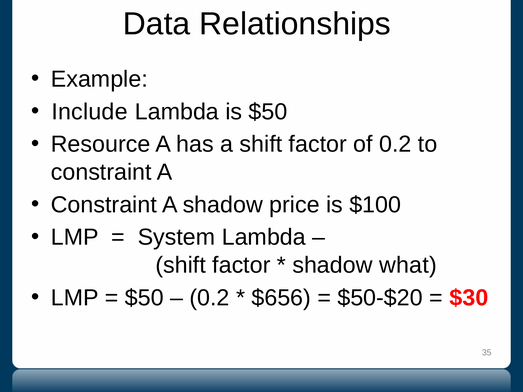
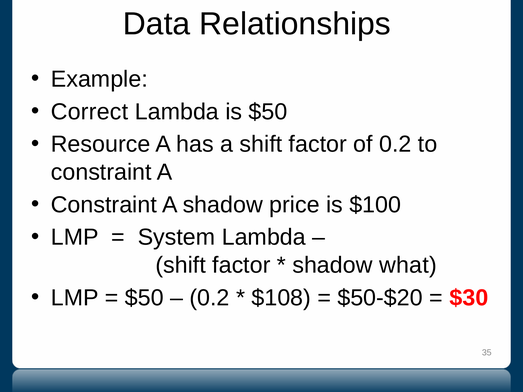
Include: Include -> Correct (90, 112)
$656: $656 -> $108 (281, 298)
